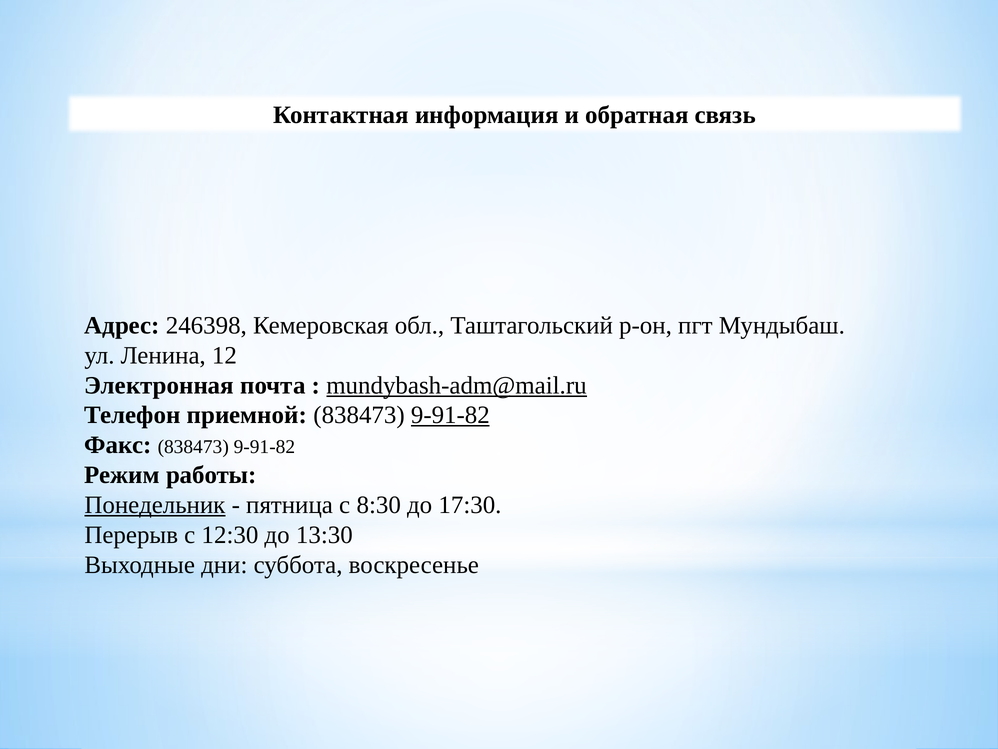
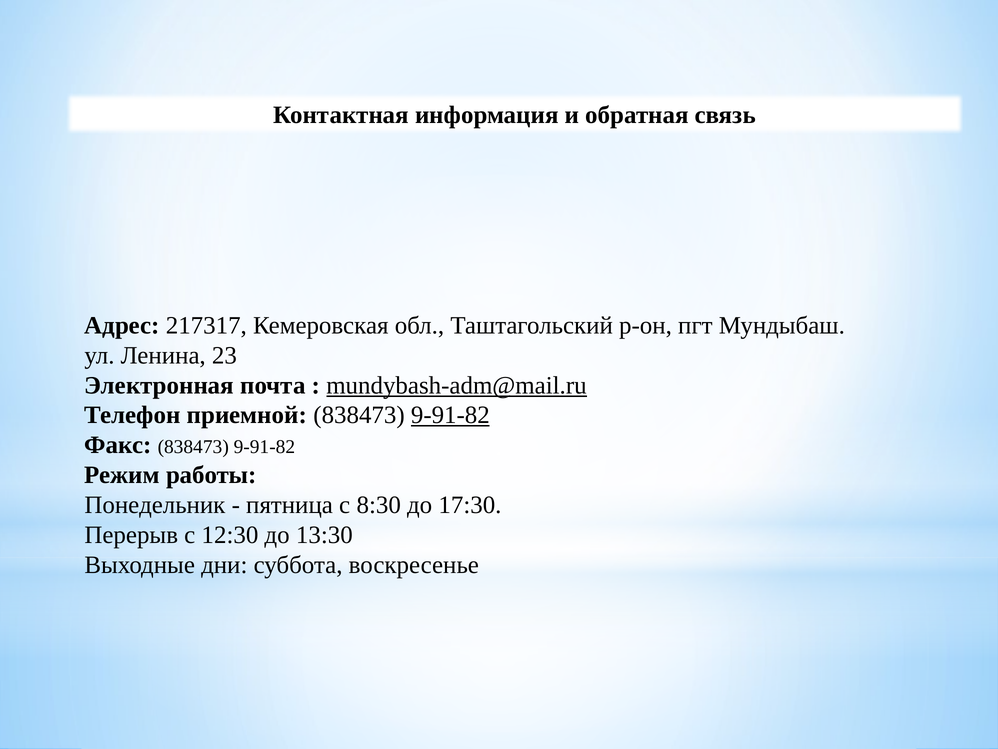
246398: 246398 -> 217317 (206, 325)
12: 12 -> 23 (224, 355)
Понедельник underline: present -> none (155, 505)
